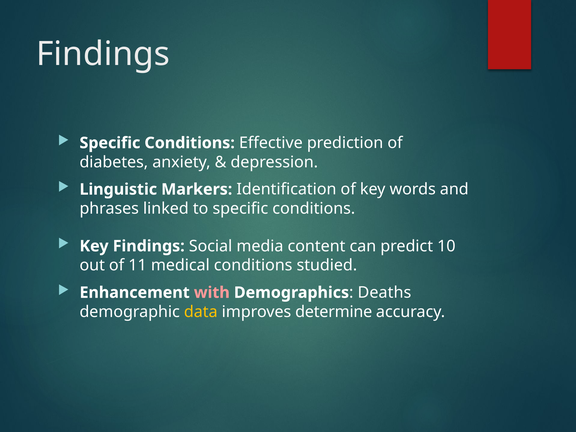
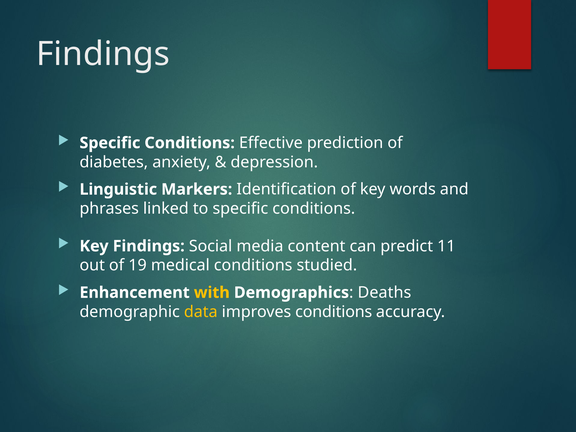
10: 10 -> 11 (446, 246)
11: 11 -> 19 (138, 265)
with colour: pink -> yellow (212, 293)
improves determine: determine -> conditions (334, 312)
